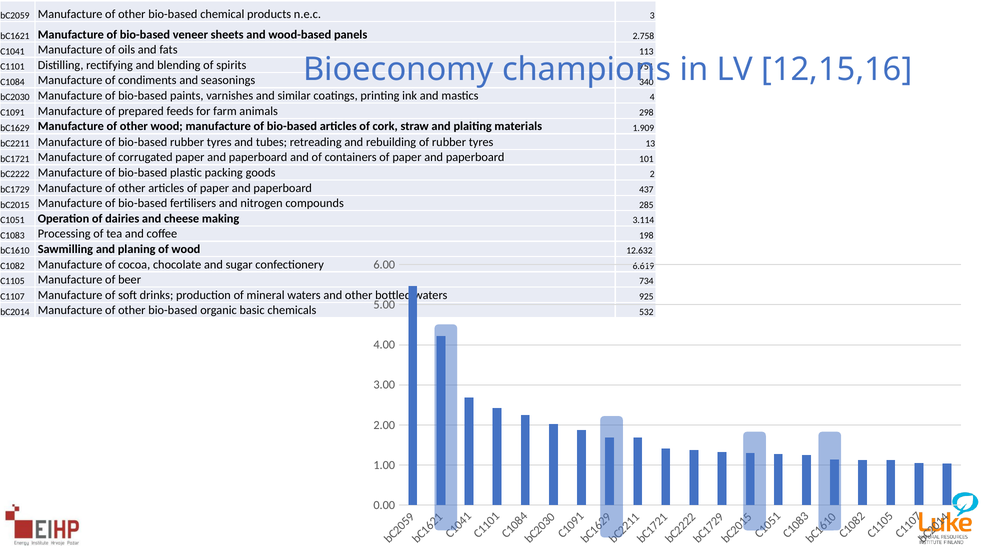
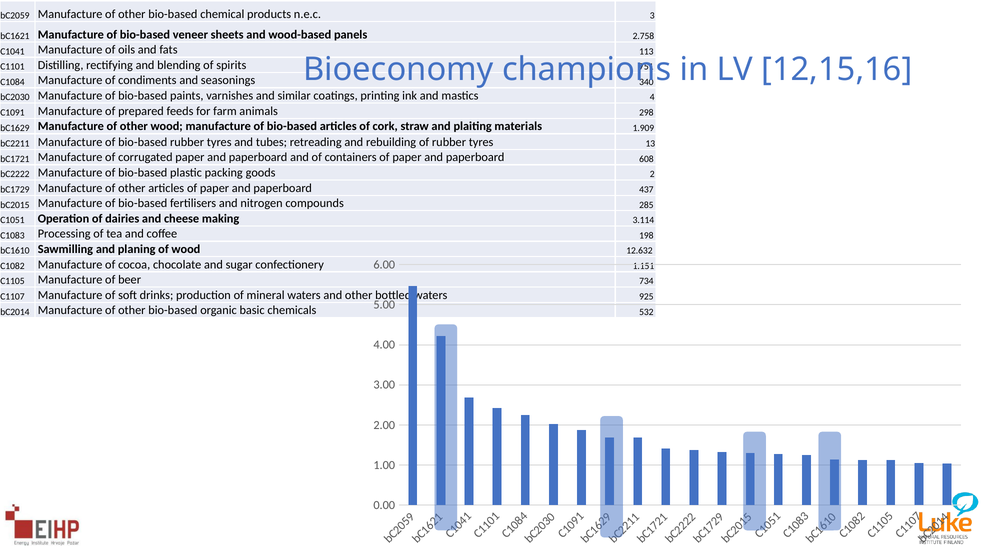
101: 101 -> 608 (646, 159)
6.619: 6.619 -> 1.151 (643, 266)
